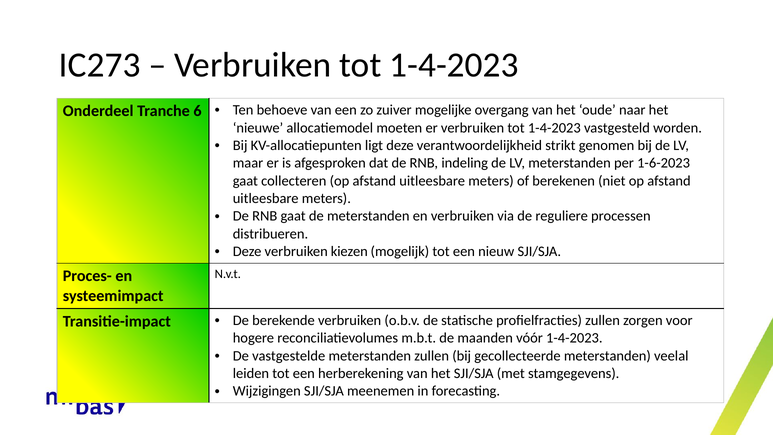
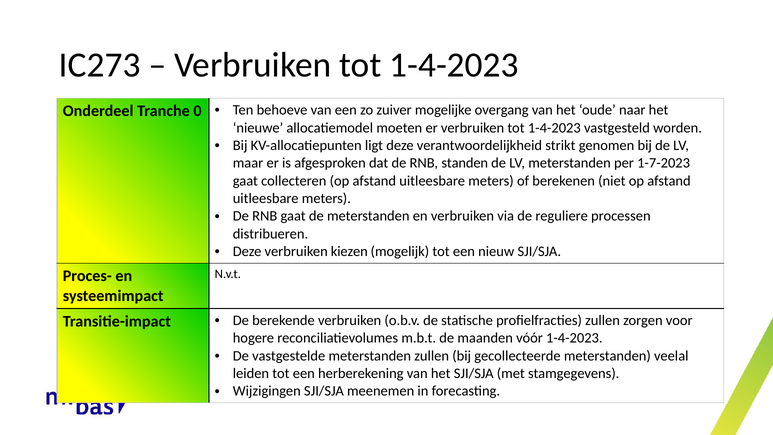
6: 6 -> 0 (198, 111)
indeling: indeling -> standen (465, 163)
1-6-2023: 1-6-2023 -> 1-7-2023 (664, 163)
